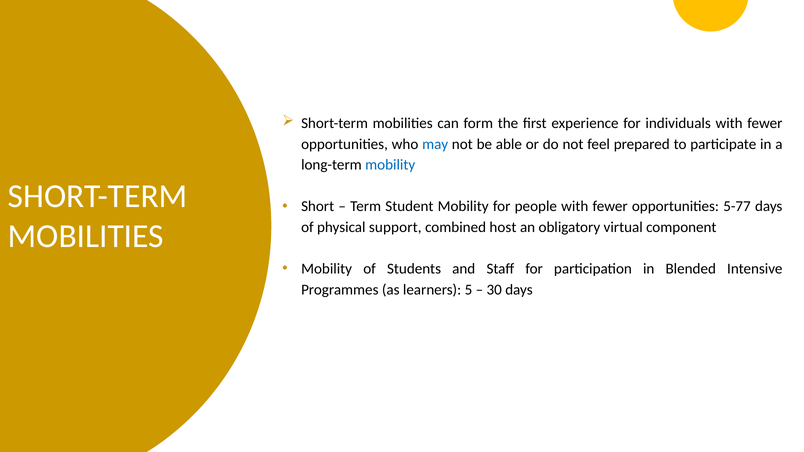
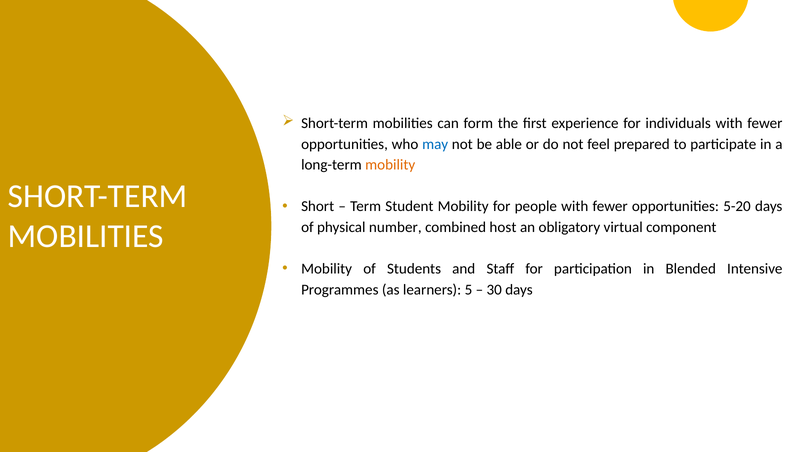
mobility colour: blue -> orange (390, 165)
5-77: 5-77 -> 5-20 (737, 207)
support: support -> number (395, 227)
